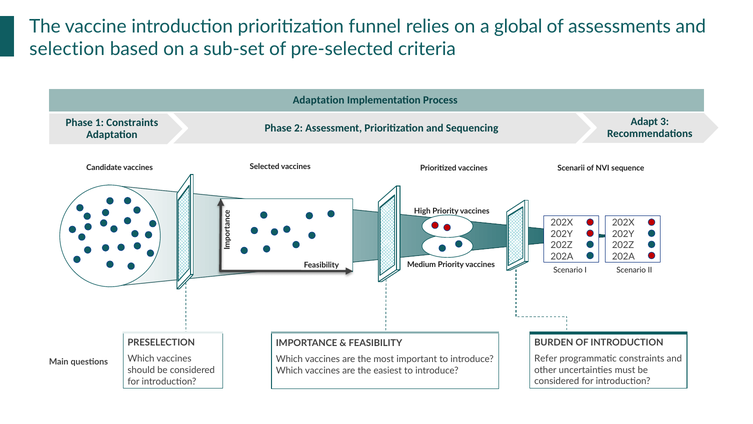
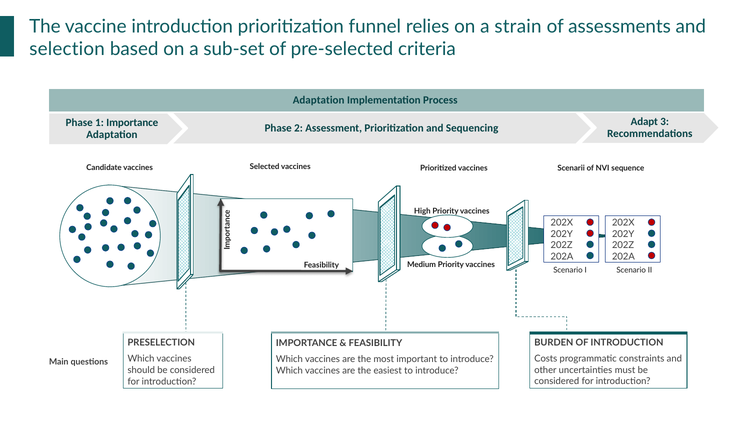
global: global -> strain (518, 27)
1 Constraints: Constraints -> Importance (132, 123)
Refer: Refer -> Costs (546, 358)
